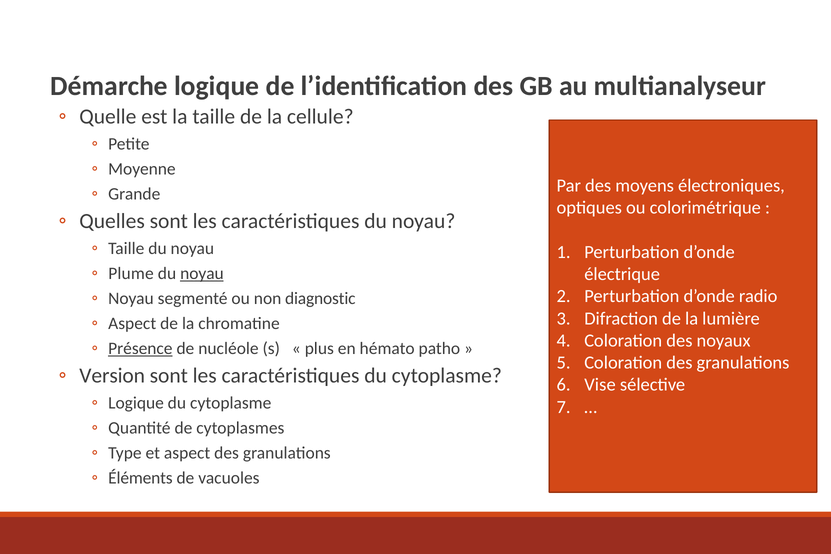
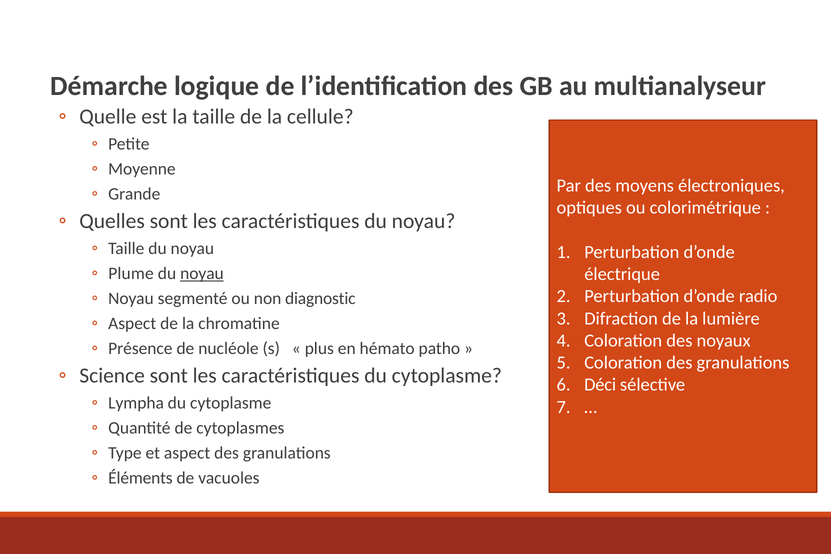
Présence underline: present -> none (140, 349)
Version: Version -> Science (112, 376)
Vise: Vise -> Déci (600, 385)
Logique: Logique -> Lympha (136, 403)
